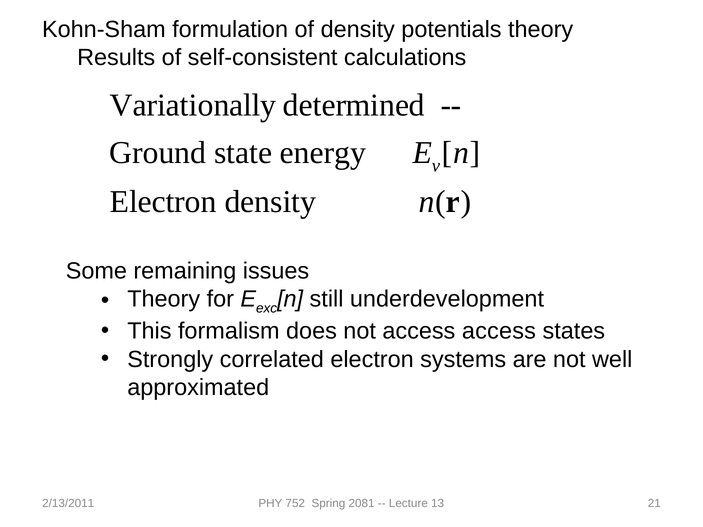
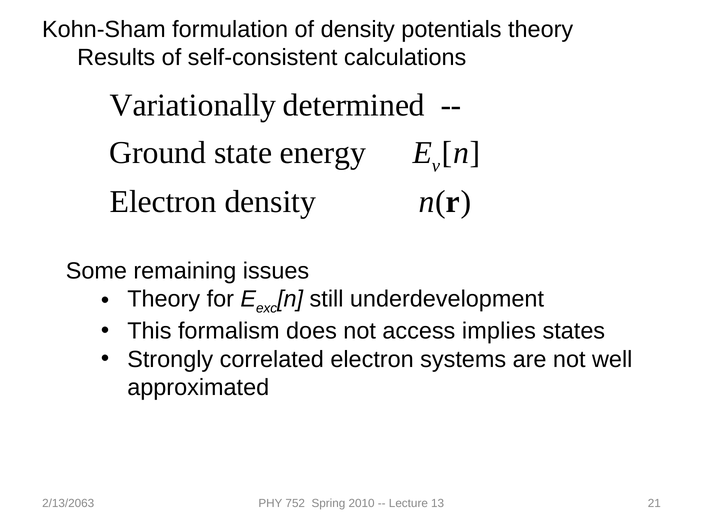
access access: access -> implies (499, 331)
2/13/2011: 2/13/2011 -> 2/13/2063 (68, 504)
2081: 2081 -> 2010 (362, 504)
